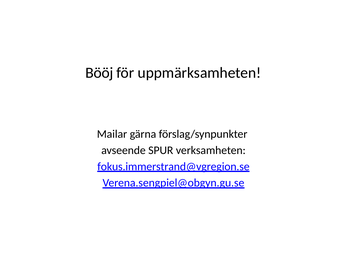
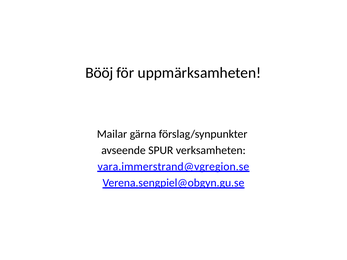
fokus.immerstrand@vgregion.se: fokus.immerstrand@vgregion.se -> vara.immerstrand@vgregion.se (173, 167)
